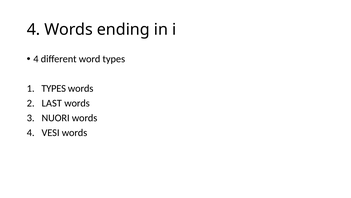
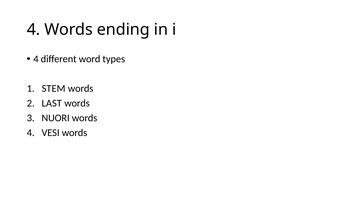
TYPES: TYPES -> STEM (54, 88)
